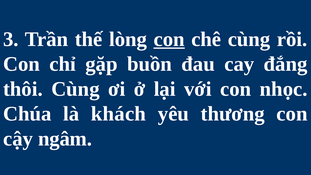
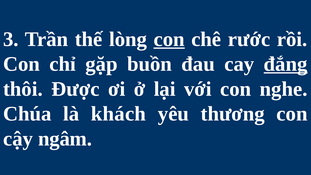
chê cùng: cùng -> rước (249, 39)
đắng underline: none -> present (286, 64)
thôi Cùng: Cùng -> Được (75, 89)
nhọc: nhọc -> nghe (284, 89)
